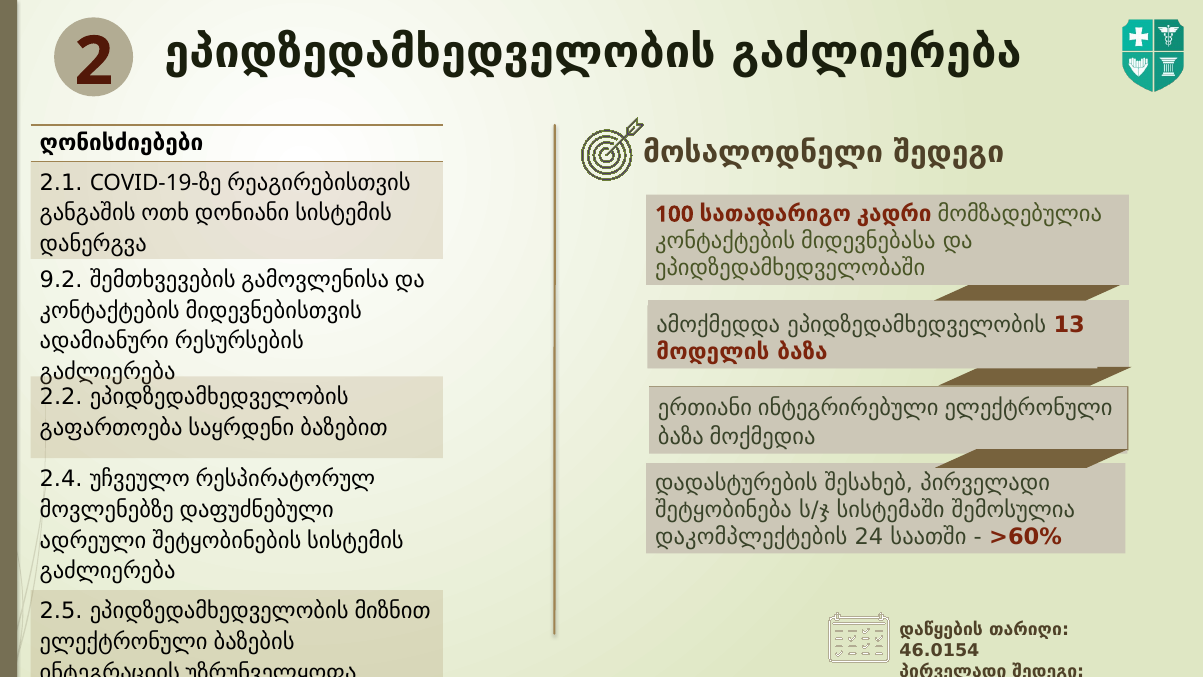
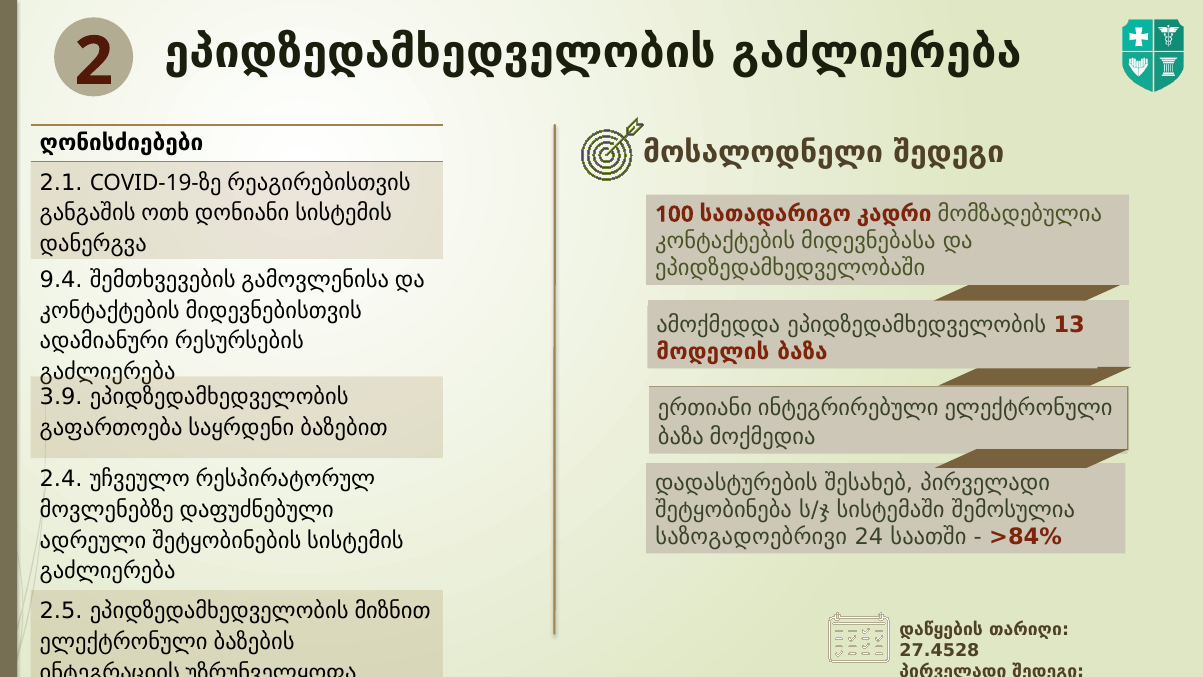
9.2: 9.2 -> 9.4 (61, 280)
2.2: 2.2 -> 3.9 (61, 397)
დაკომპლექტების: დაკომპლექტების -> საზოგადოებრივი (751, 537)
>60%: >60% -> >84% (1026, 537)
46.0154: 46.0154 -> 27.4528 (939, 650)
